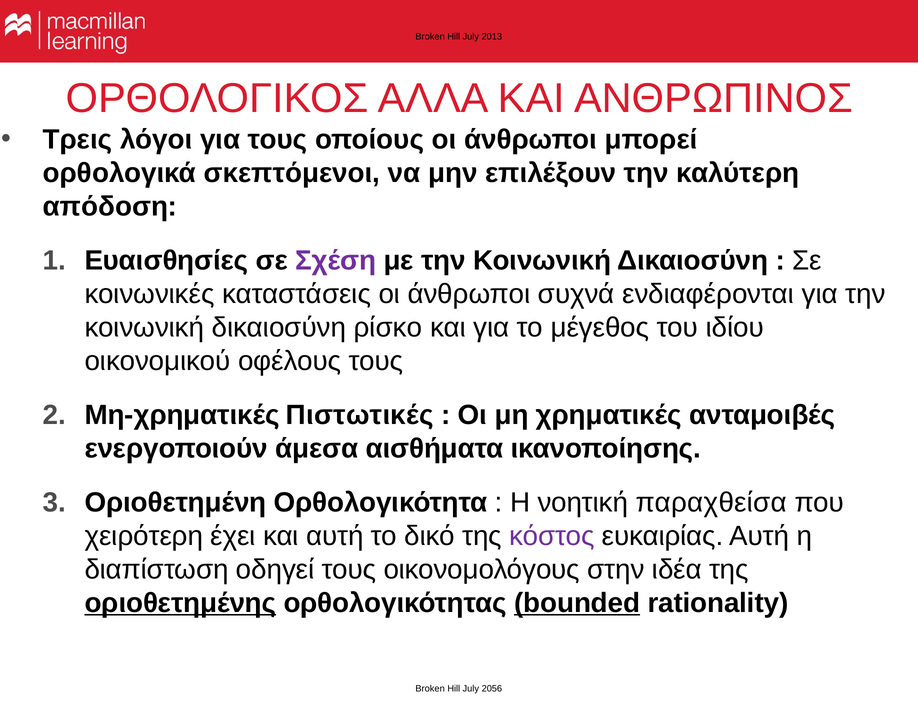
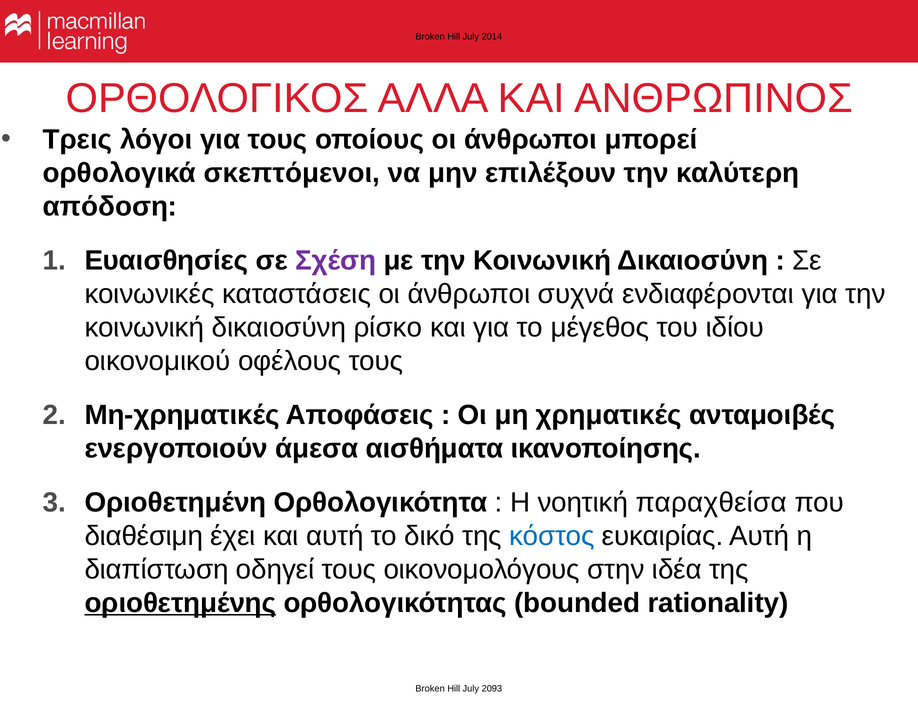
2013: 2013 -> 2014 (492, 37)
Πιστωτικές: Πιστωτικές -> Αποφάσεις (360, 415)
χειρότερη: χειρότερη -> διαθέσιμη (144, 536)
κόστος colour: purple -> blue (552, 536)
bounded underline: present -> none (577, 603)
2056: 2056 -> 2093 (492, 689)
